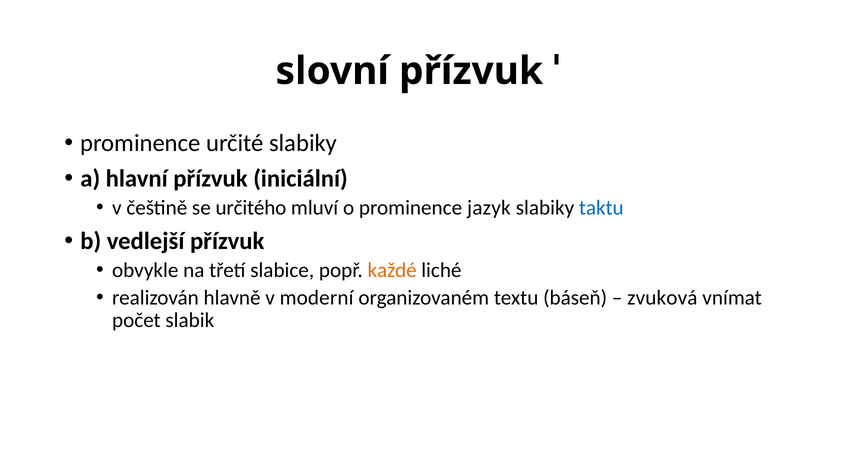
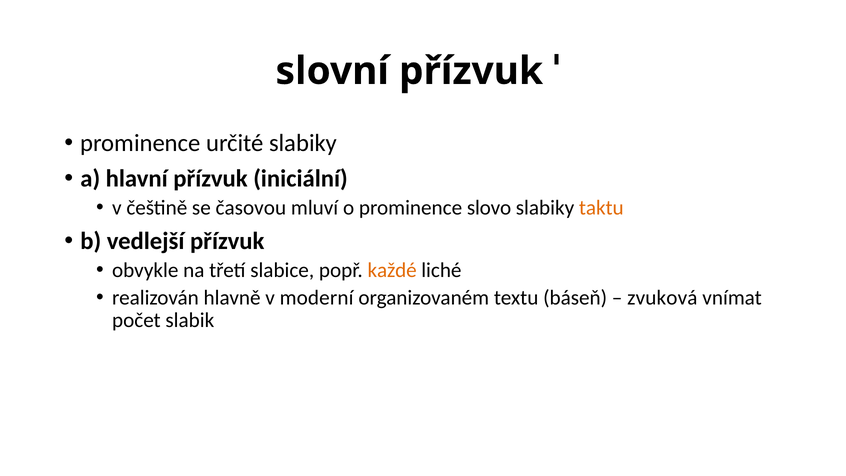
určitého: určitého -> časovou (251, 208)
jazyk: jazyk -> slovo (489, 208)
taktu colour: blue -> orange (601, 208)
